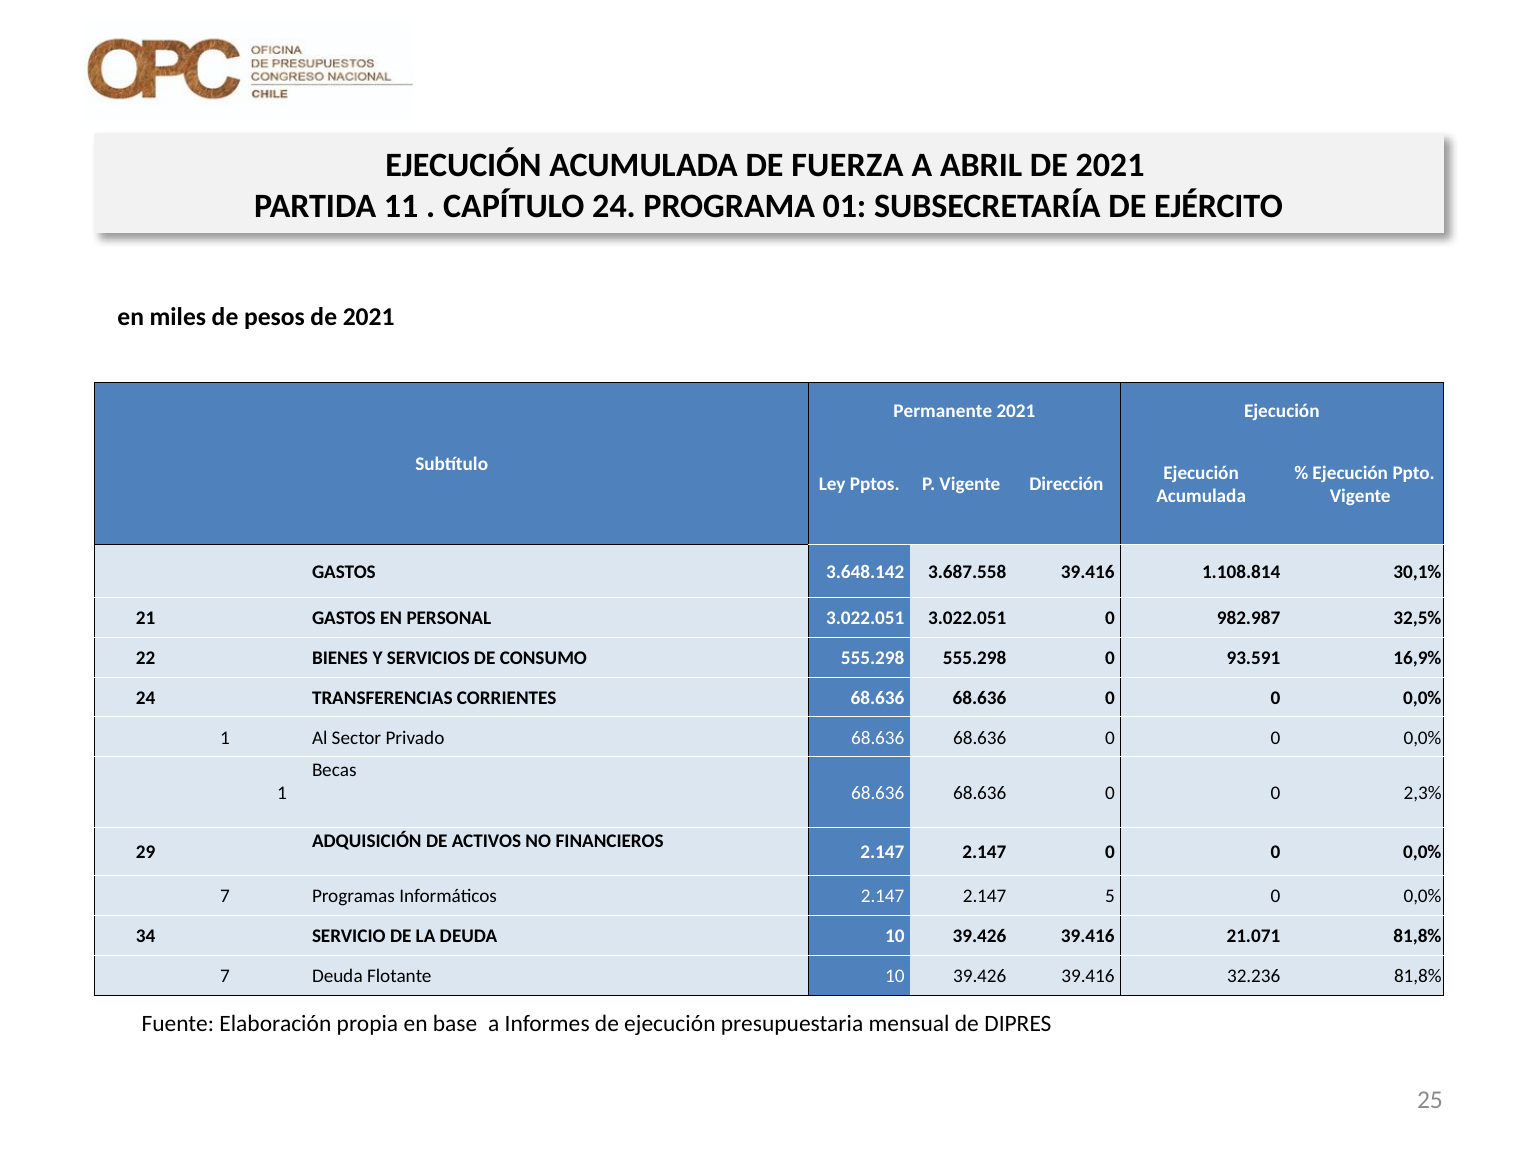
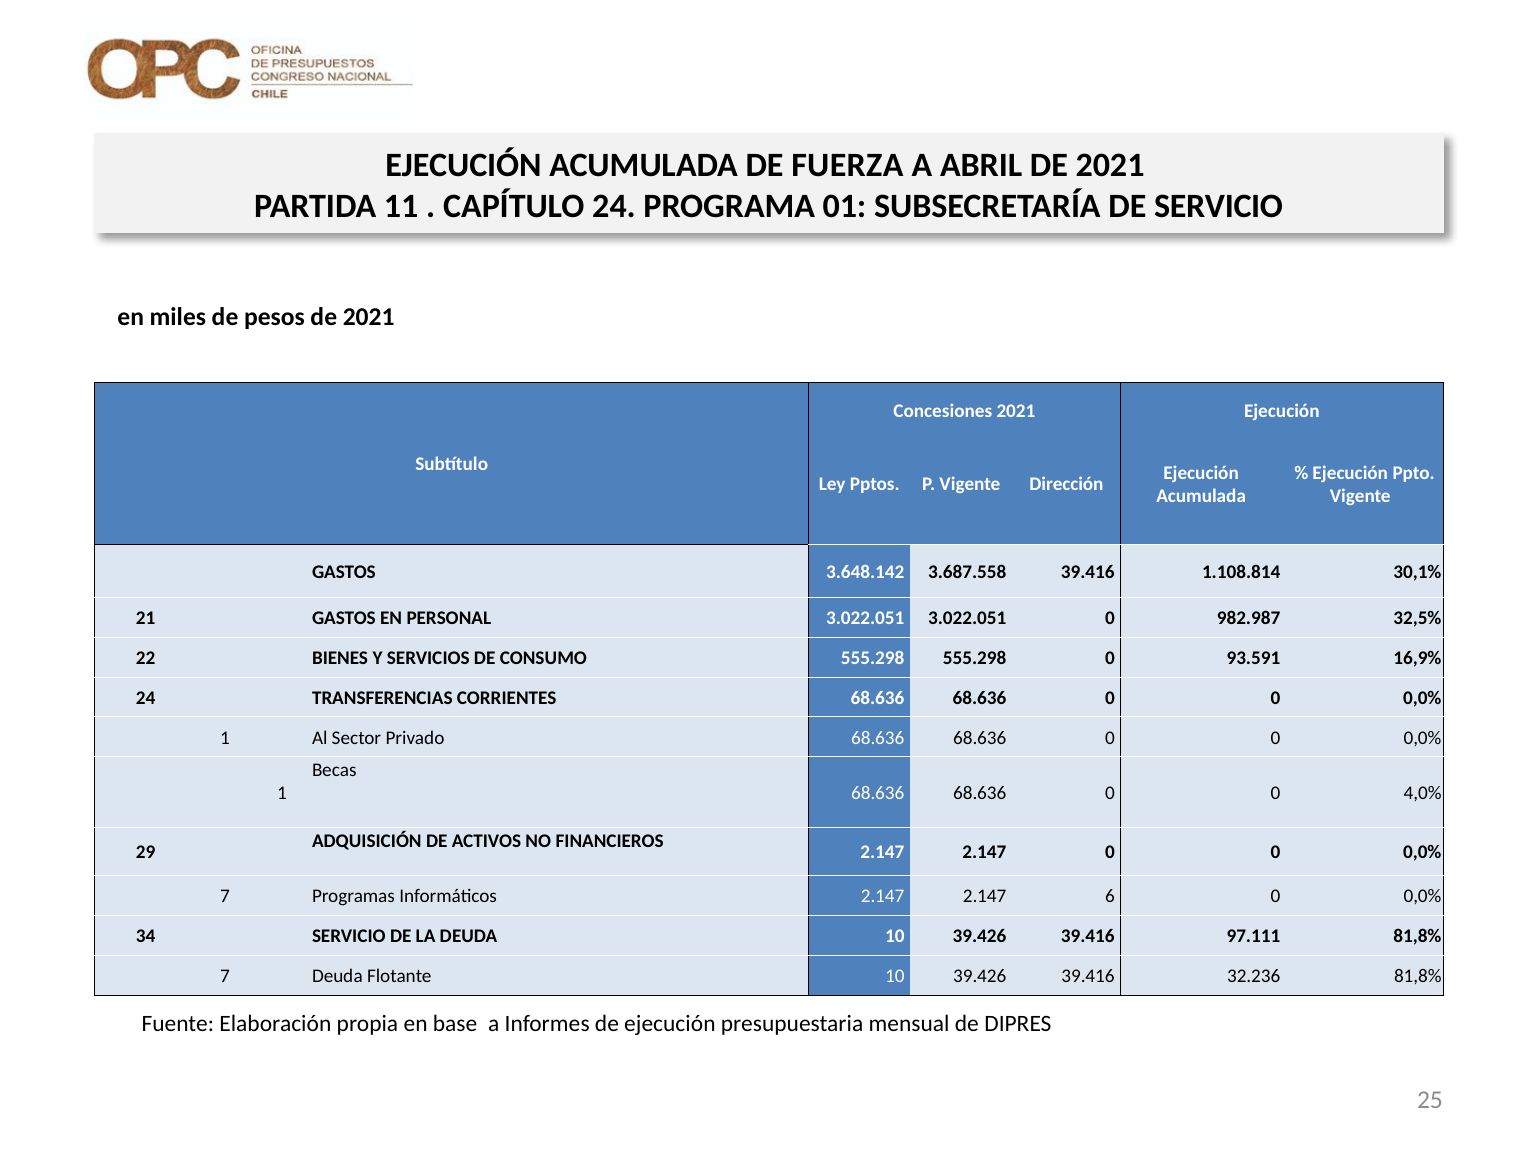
DE EJÉRCITO: EJÉRCITO -> SERVICIO (1219, 206)
Permanente: Permanente -> Concesiones (943, 411)
2,3%: 2,3% -> 4,0% (1423, 793)
5: 5 -> 6 (1110, 896)
21.071: 21.071 -> 97.111 (1253, 936)
